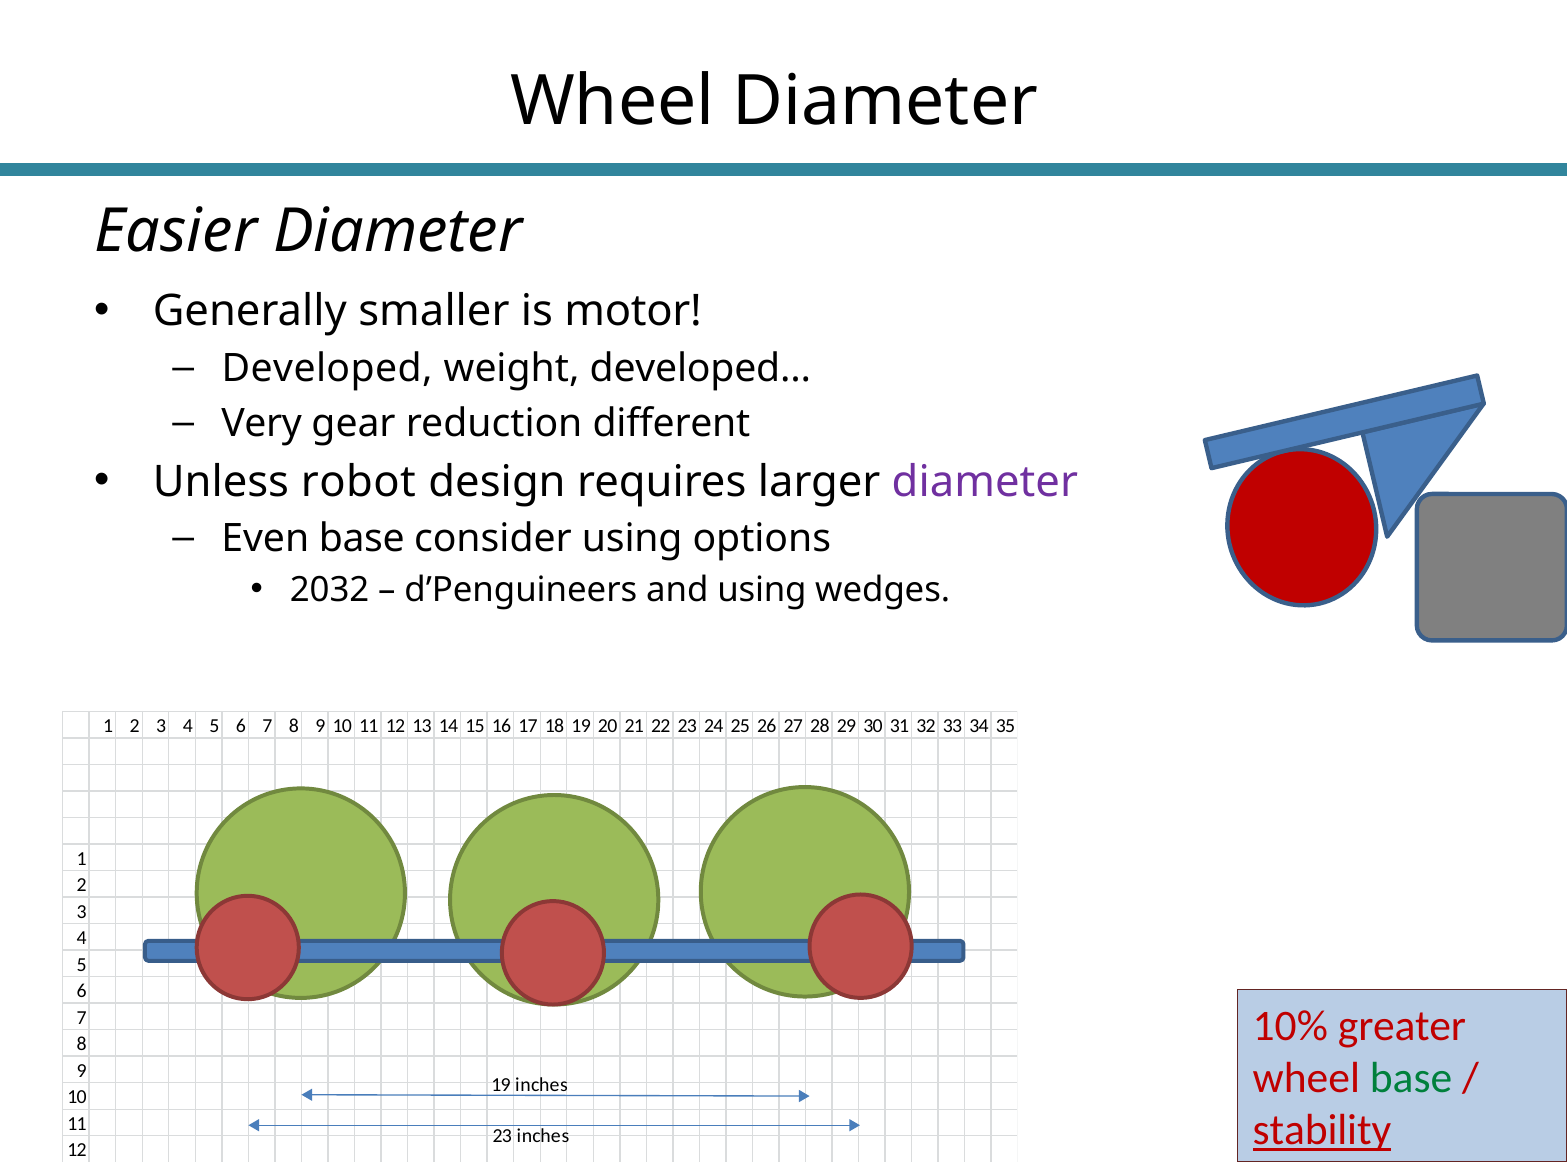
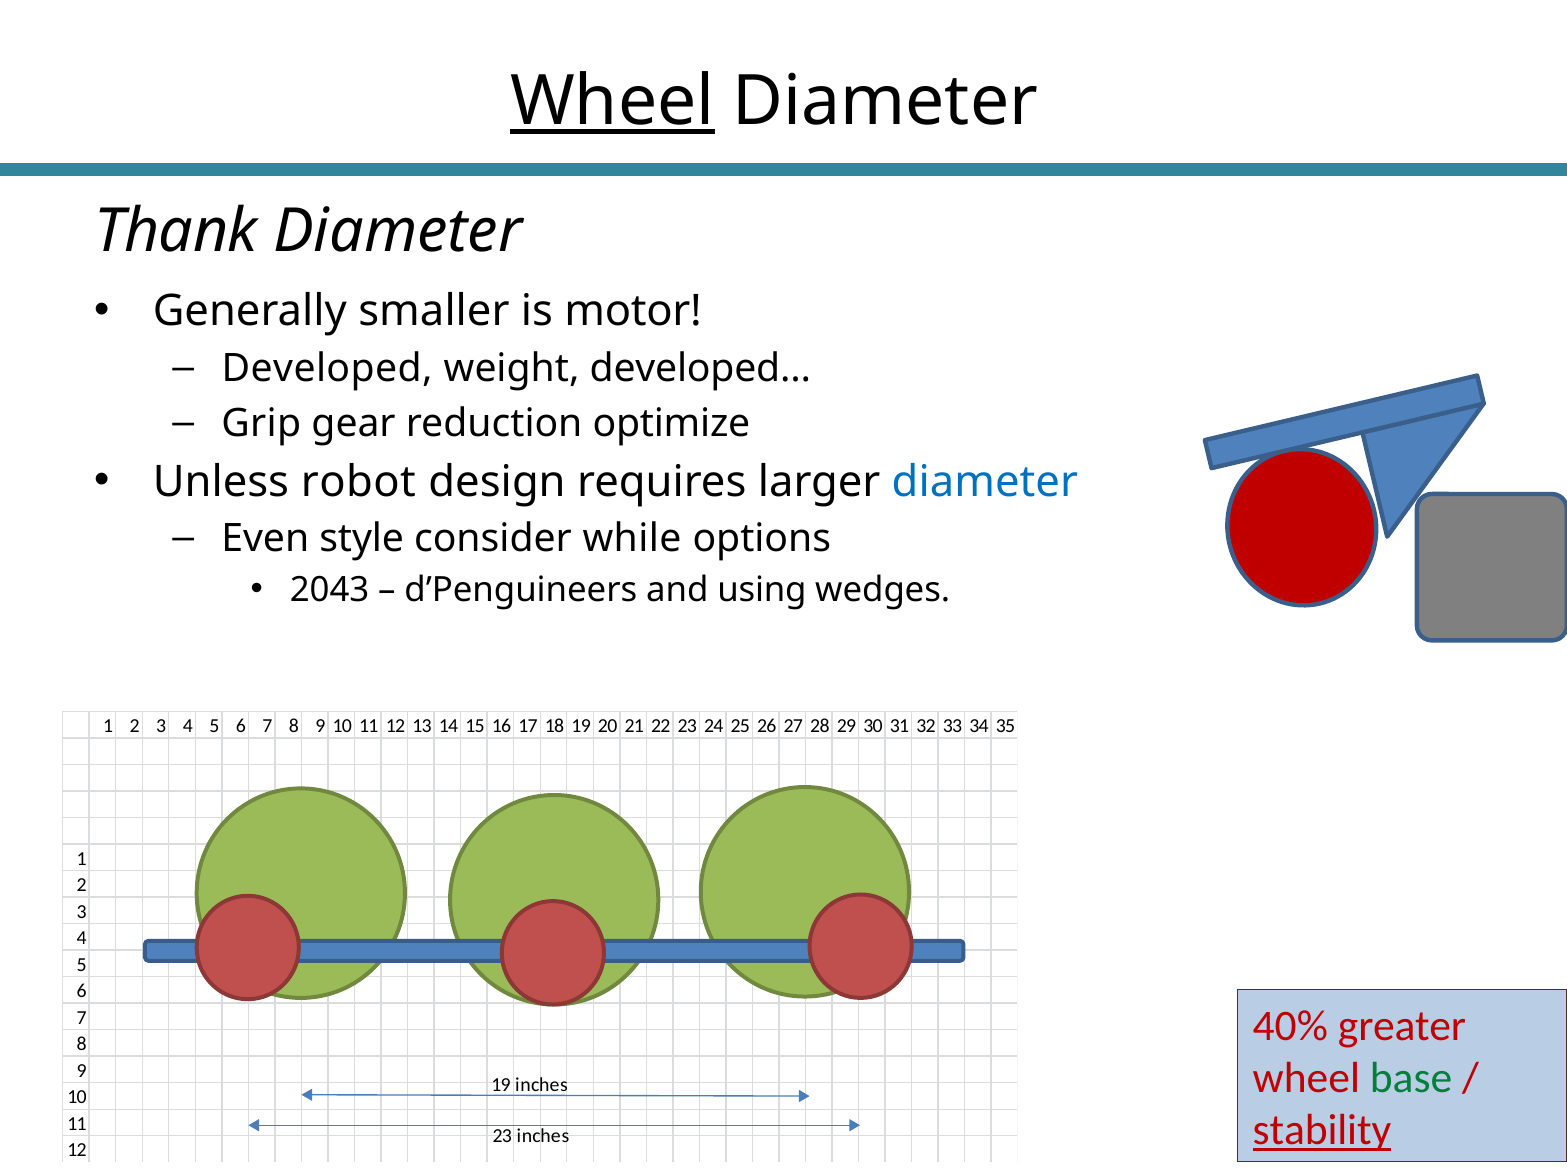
Wheel underline: none -> present (612, 102)
Easier: Easier -> Thank (176, 231)
Very: Very -> Grip (261, 423)
different: different -> optimize (671, 423)
diameter colour: purple -> blue (985, 482)
Even base: base -> style (362, 539)
consider using: using -> while (632, 539)
2032: 2032 -> 2043 (330, 590)
10%: 10% -> 40% (1290, 1026)
